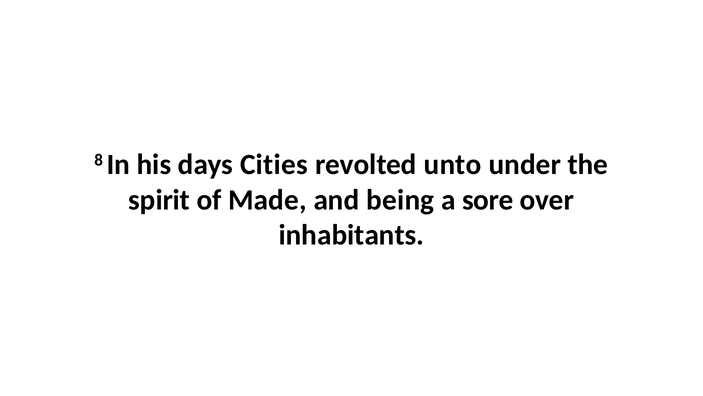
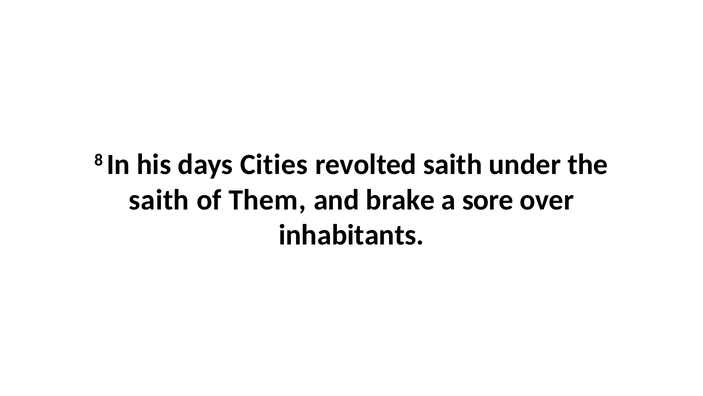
revolted unto: unto -> saith (453, 165)
spirit: spirit -> saith (159, 200)
Made: Made -> Them (267, 200)
being: being -> brake (400, 200)
